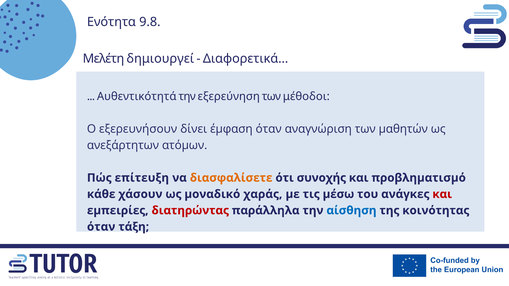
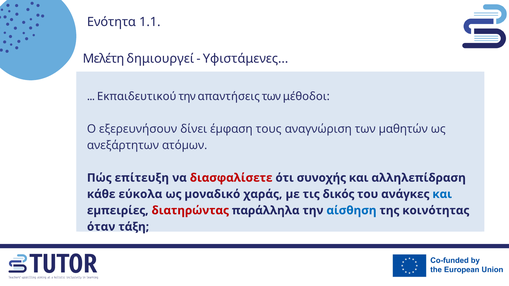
9.8: 9.8 -> 1.1 (150, 22)
Διαφορετικά: Διαφορετικά -> Υφιστάμενες (246, 59)
Αυθεντικότητά: Αυθεντικότητά -> Εκπαιδευτικού (137, 97)
εξερεύνηση: εξερεύνηση -> απαντήσεις (229, 97)
έμφαση όταν: όταν -> τους (269, 129)
διασφαλίσετε colour: orange -> red (231, 178)
προβληματισμό: προβληματισμό -> αλληλεπίδραση (419, 178)
χάσουν: χάσουν -> εύκολα (140, 194)
μέσω: μέσω -> δικός (338, 194)
και colour: red -> blue (442, 194)
